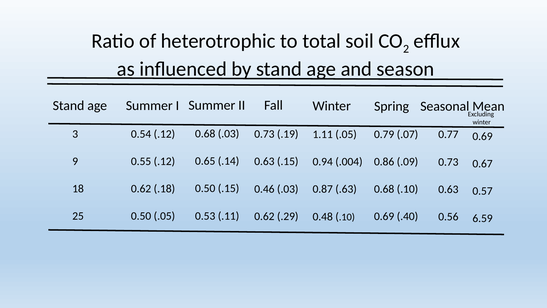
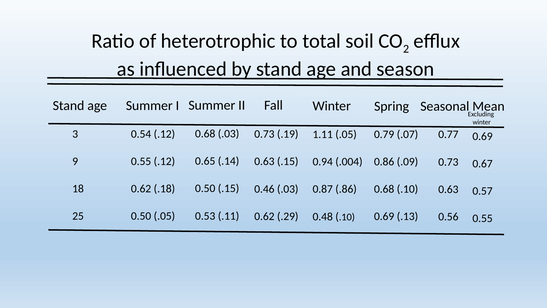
.63: .63 -> .86 (346, 189)
.40: .40 -> .13 (407, 216)
6.59: 6.59 -> 0.55 (483, 218)
